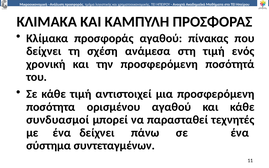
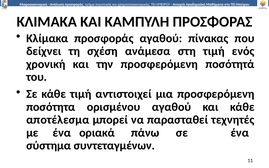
συνδυασµοί: συνδυασµοί -> αποτέλεσµα (58, 120)
ένα δείχνει: δείχνει -> οριακά (97, 133)
